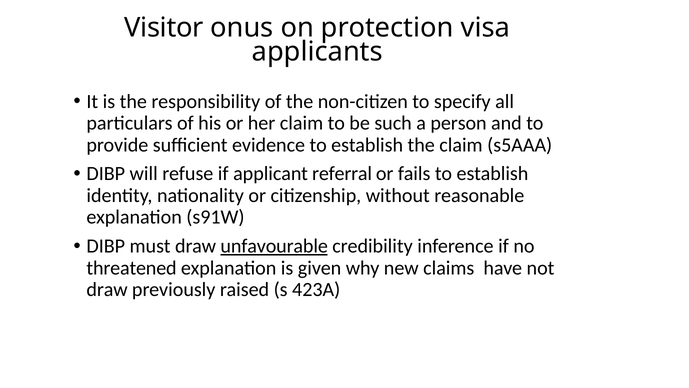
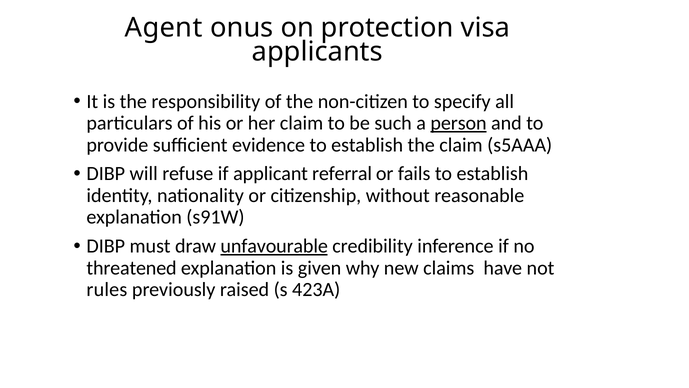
Visitor: Visitor -> Agent (164, 28)
person underline: none -> present (459, 123)
draw: draw -> rules (107, 289)
